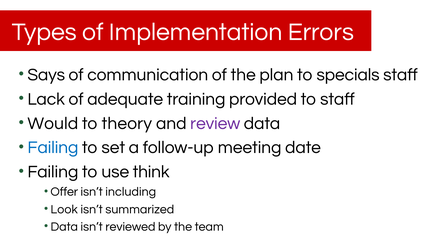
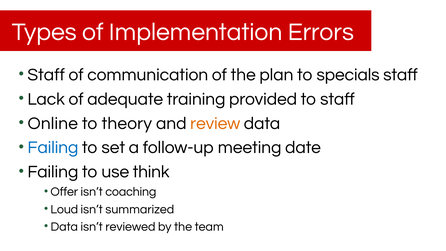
Says: Says -> Staff (46, 75)
Would: Would -> Online (53, 123)
review colour: purple -> orange (215, 123)
including: including -> coaching (131, 192)
Look: Look -> Loud (64, 209)
